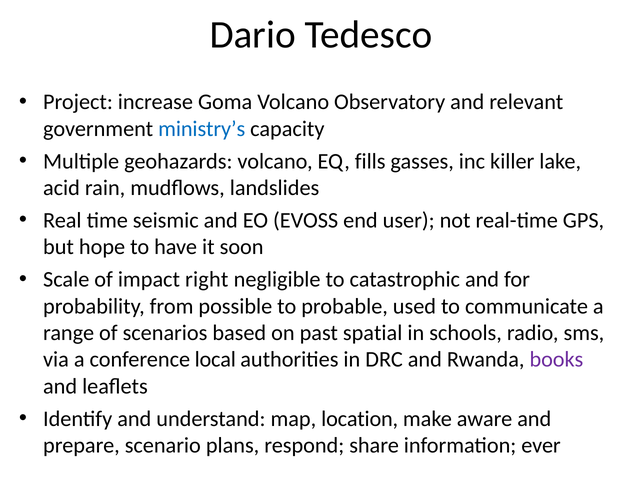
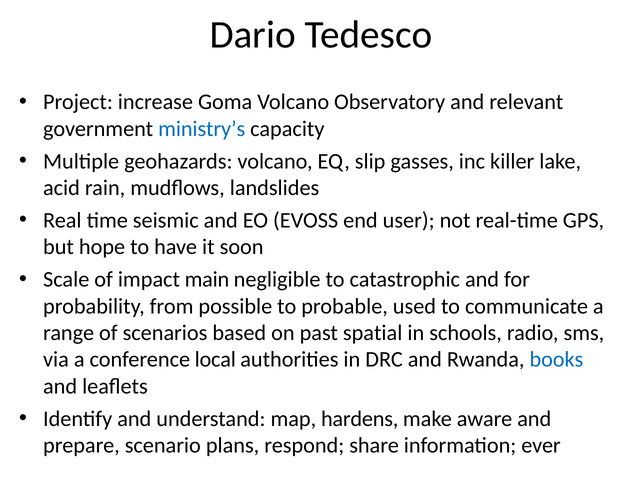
fills: fills -> slip (370, 161)
right: right -> main (207, 280)
books colour: purple -> blue (556, 360)
location: location -> hardens (360, 419)
